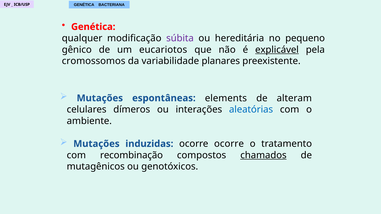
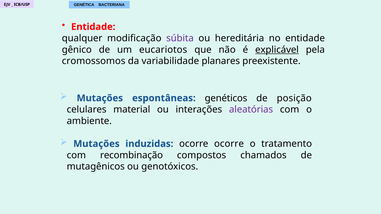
Genética: Genética -> Entidade (93, 27)
no pequeno: pequeno -> entidade (305, 38)
elements: elements -> genéticos (226, 98)
alteram: alteram -> posição (294, 98)
dímeros: dímeros -> material (132, 110)
aleatórias colour: blue -> purple (251, 110)
chamados underline: present -> none (263, 155)
